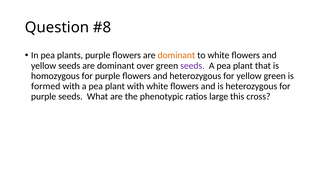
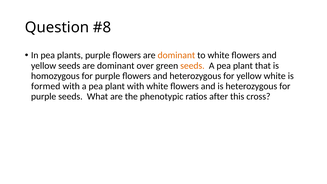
seeds colour: purple -> orange (192, 66)
yellow green: green -> white (275, 76)
large: large -> after (219, 96)
